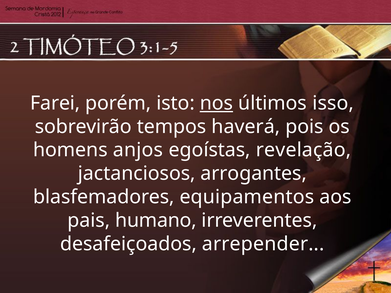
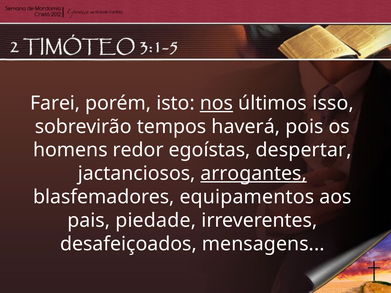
anjos: anjos -> redor (138, 150)
revelação: revelação -> despertar (304, 150)
arrogantes underline: none -> present (254, 174)
humano: humano -> piedade (156, 221)
arrepender: arrepender -> mensagens (263, 244)
